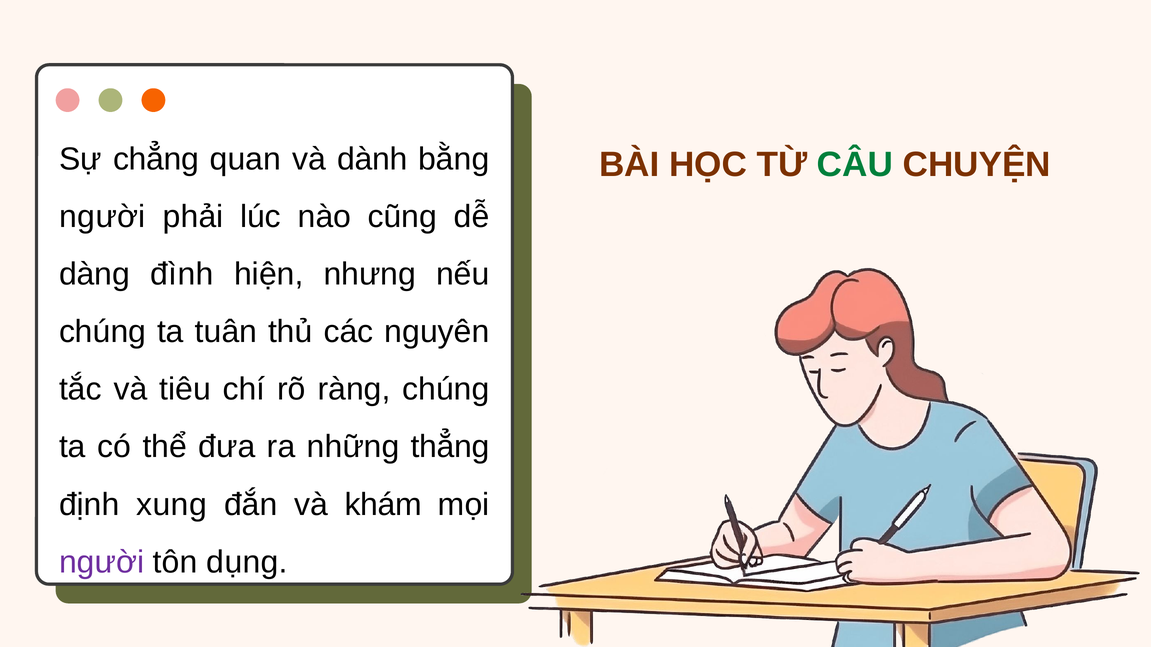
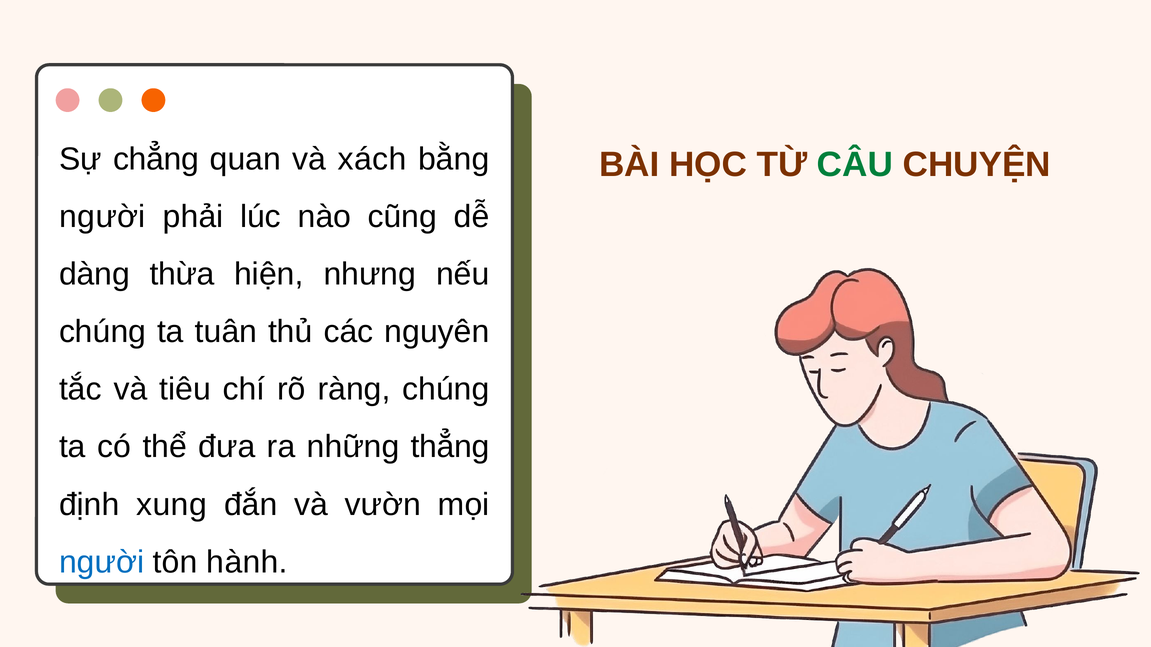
dành: dành -> xách (372, 160)
đình: đình -> thừa (182, 275)
khám: khám -> vườn (383, 505)
người colour: purple -> blue (102, 562)
dụng: dụng -> hành (247, 562)
